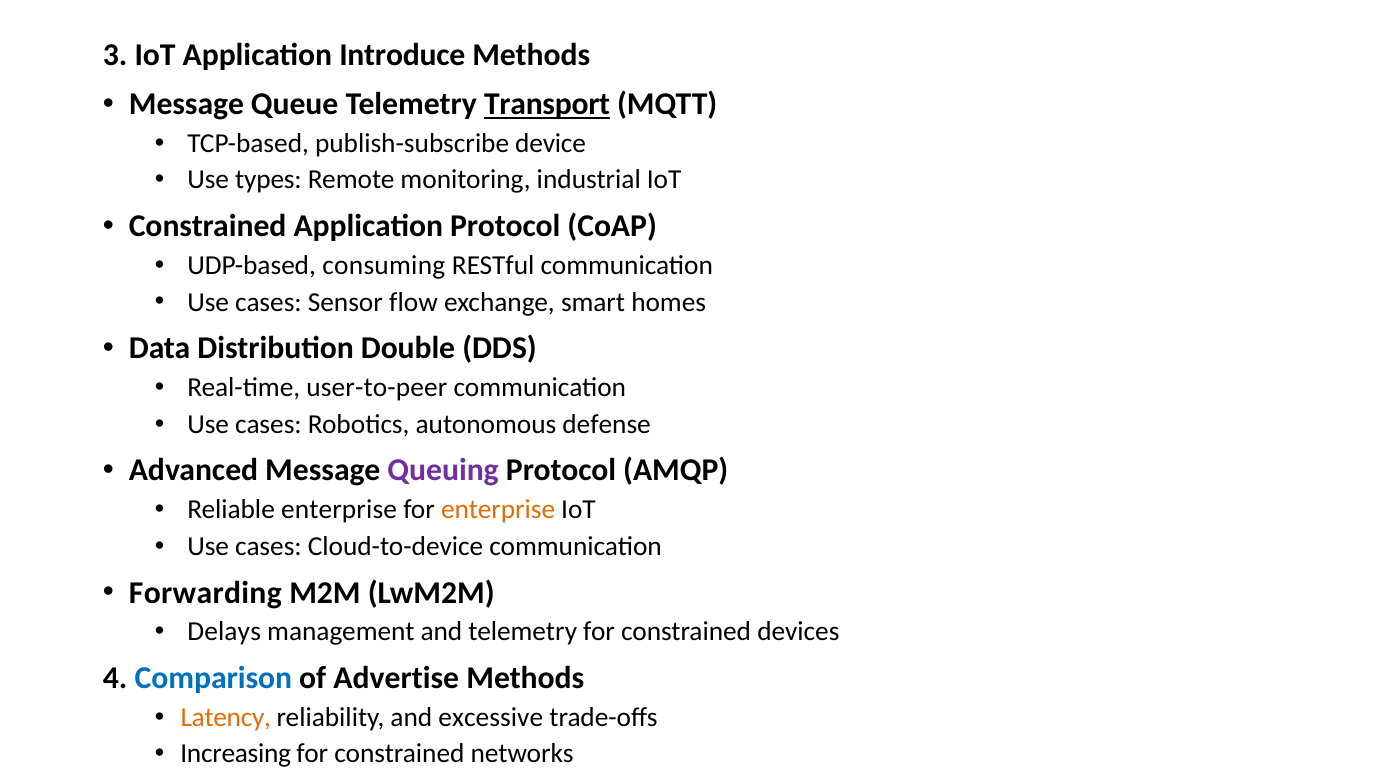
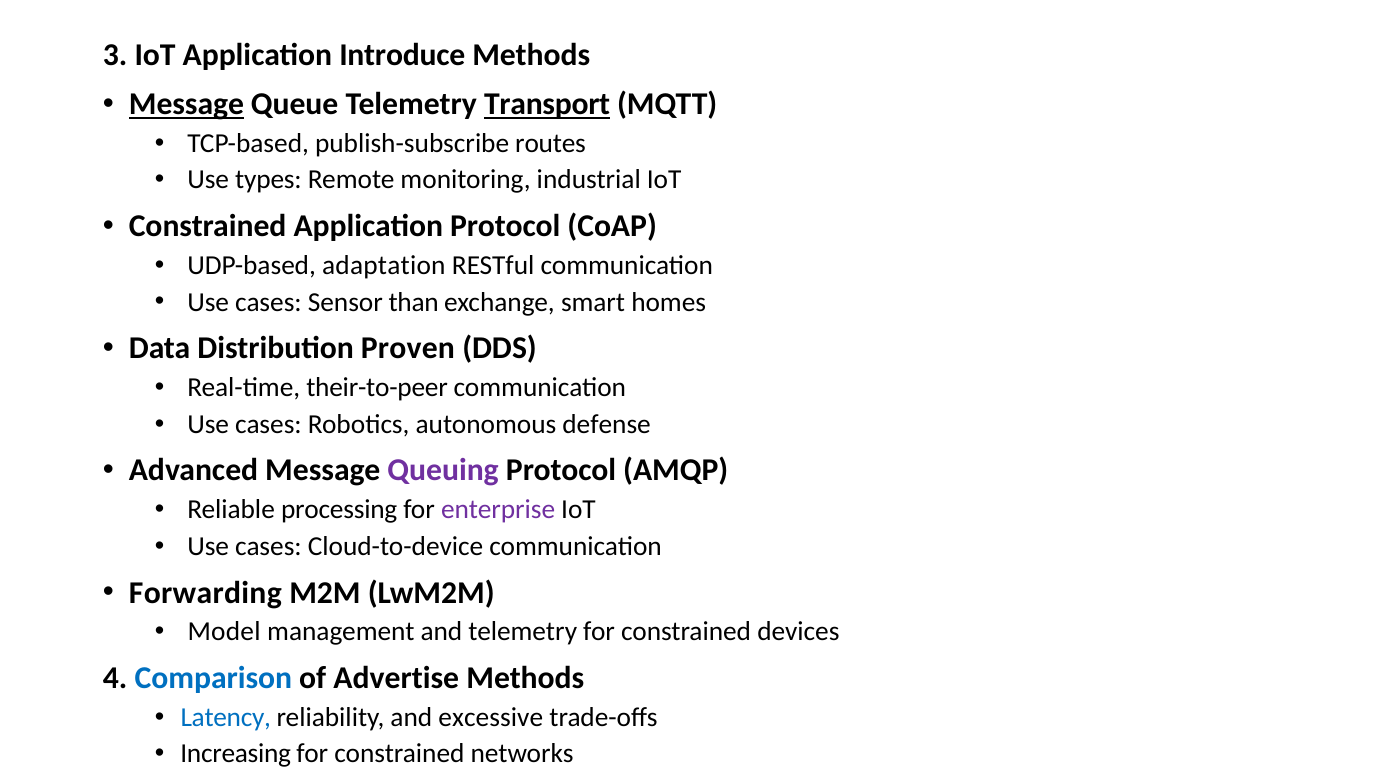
Message underline: none -> present (186, 104)
device: device -> routes (551, 143)
consuming: consuming -> adaptation (384, 265)
flow: flow -> than (414, 302)
Double: Double -> Proven (408, 348)
user-to-peer: user-to-peer -> their-to-peer (377, 387)
Reliable enterprise: enterprise -> processing (339, 510)
enterprise colour: orange -> purple (498, 510)
Delays: Delays -> Model (224, 632)
Latency colour: orange -> blue (226, 717)
